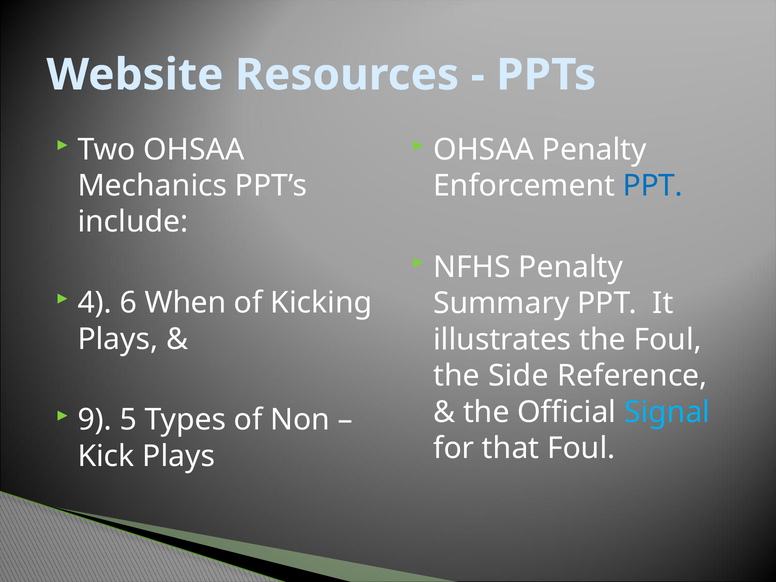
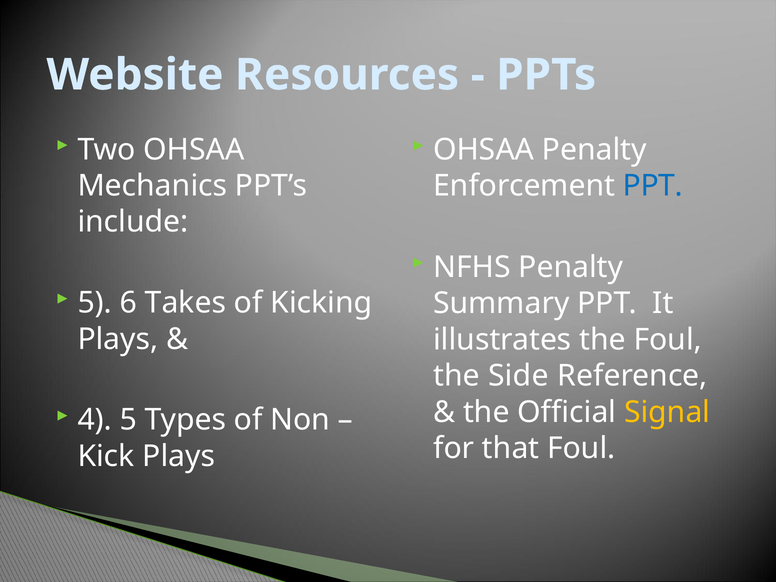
4: 4 -> 5 (95, 303)
When: When -> Takes (185, 303)
Signal colour: light blue -> yellow (667, 412)
9: 9 -> 4 (95, 420)
